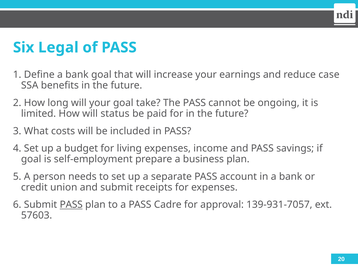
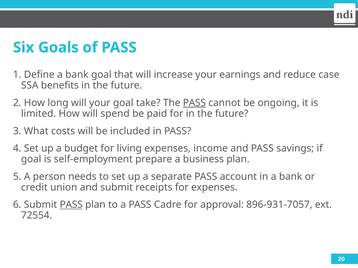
Legal: Legal -> Goals (58, 48)
PASS underline: none -> present (194, 103)
status: status -> spend (115, 114)
139-931-7057: 139-931-7057 -> 896-931-7057 (279, 205)
57603: 57603 -> 72554 (37, 216)
